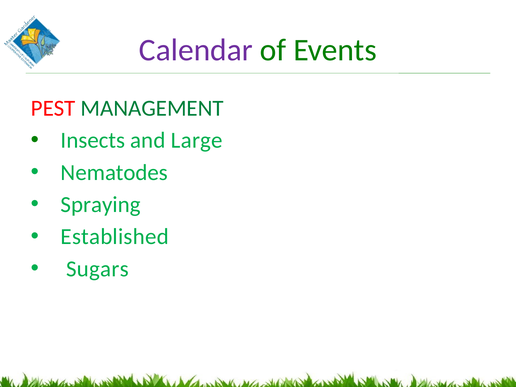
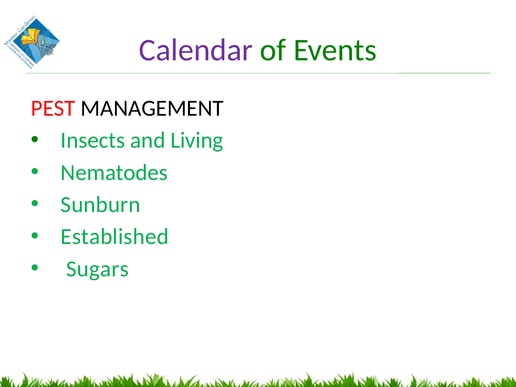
MANAGEMENT colour: green -> black (152, 108)
Large: Large -> Living (197, 140)
Spraying: Spraying -> Sunburn (101, 205)
